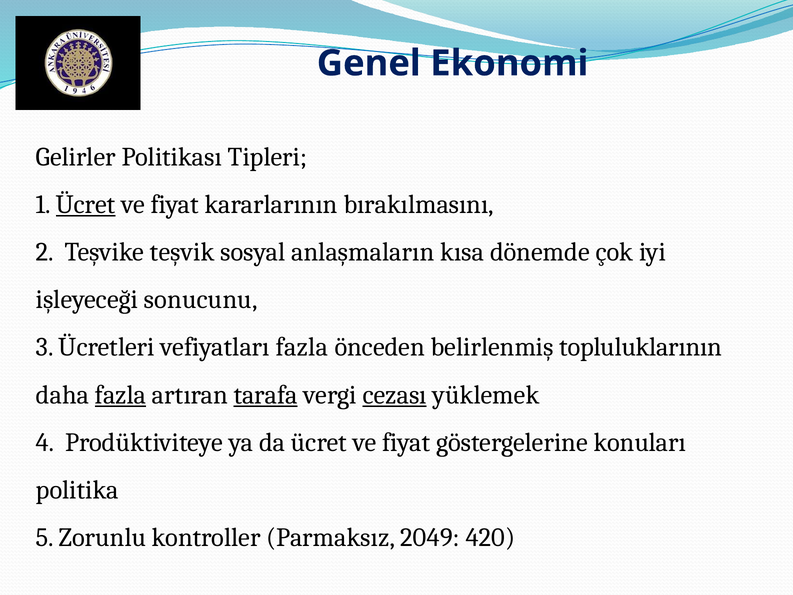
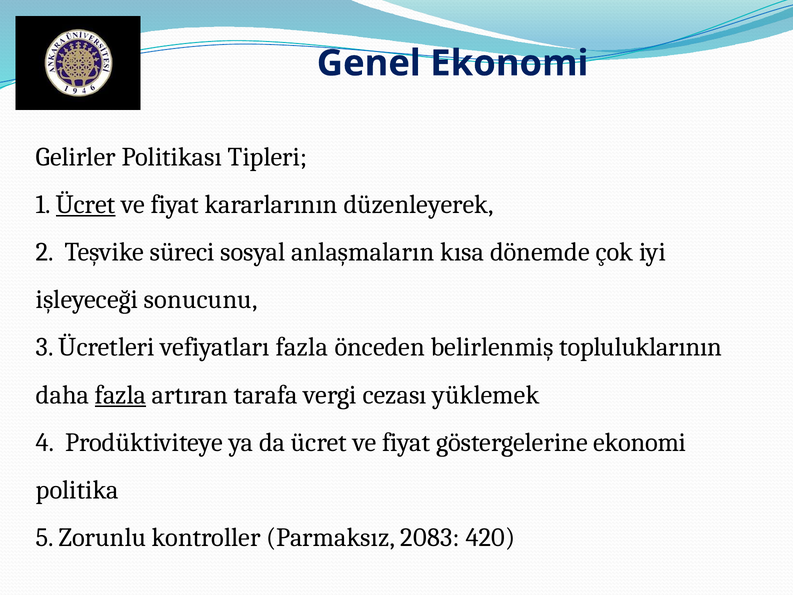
bırakılmasını: bırakılmasını -> düzenleyerek (419, 204)
teşvik: teşvik -> süreci (182, 252)
tarafa underline: present -> none (266, 395)
cezası underline: present -> none (395, 395)
göstergelerine konuları: konuları -> ekonomi (640, 442)
2049: 2049 -> 2083 (430, 537)
